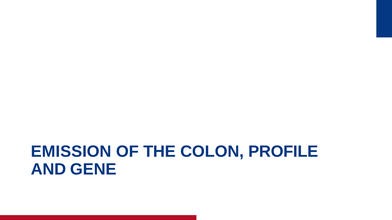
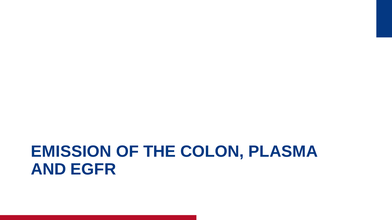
PROFILE: PROFILE -> PLASMA (283, 152)
GENE: GENE -> EGFR (93, 170)
